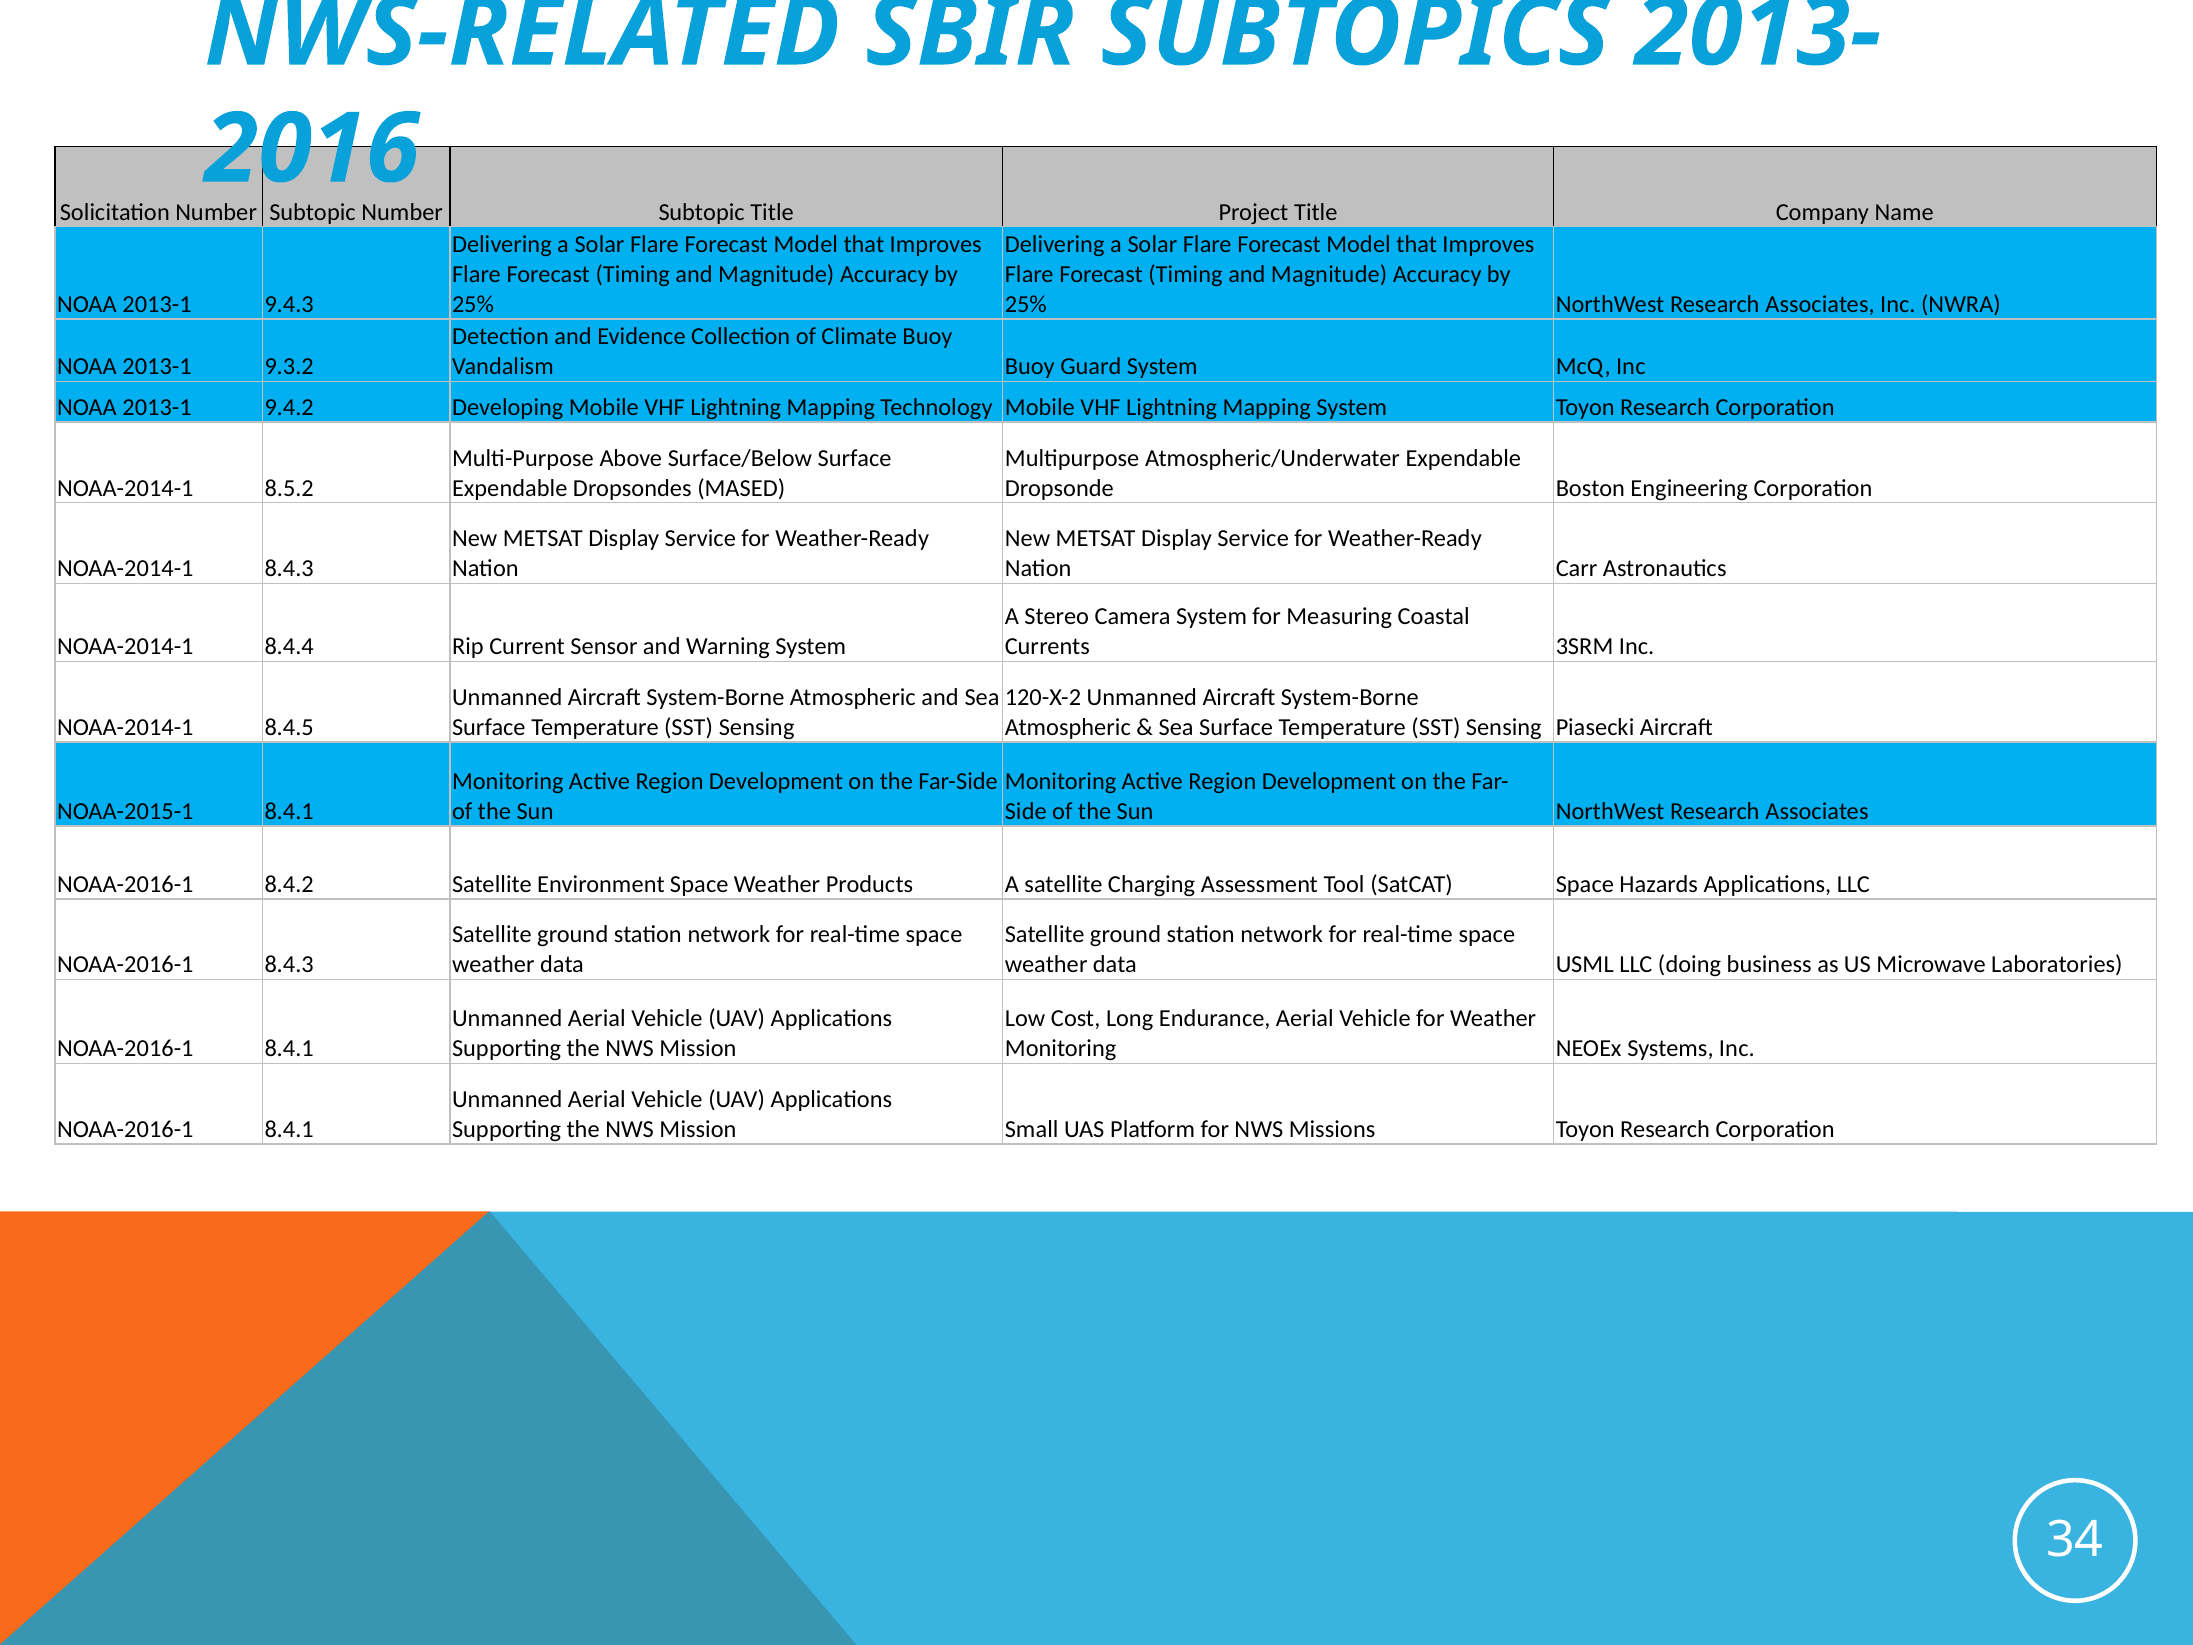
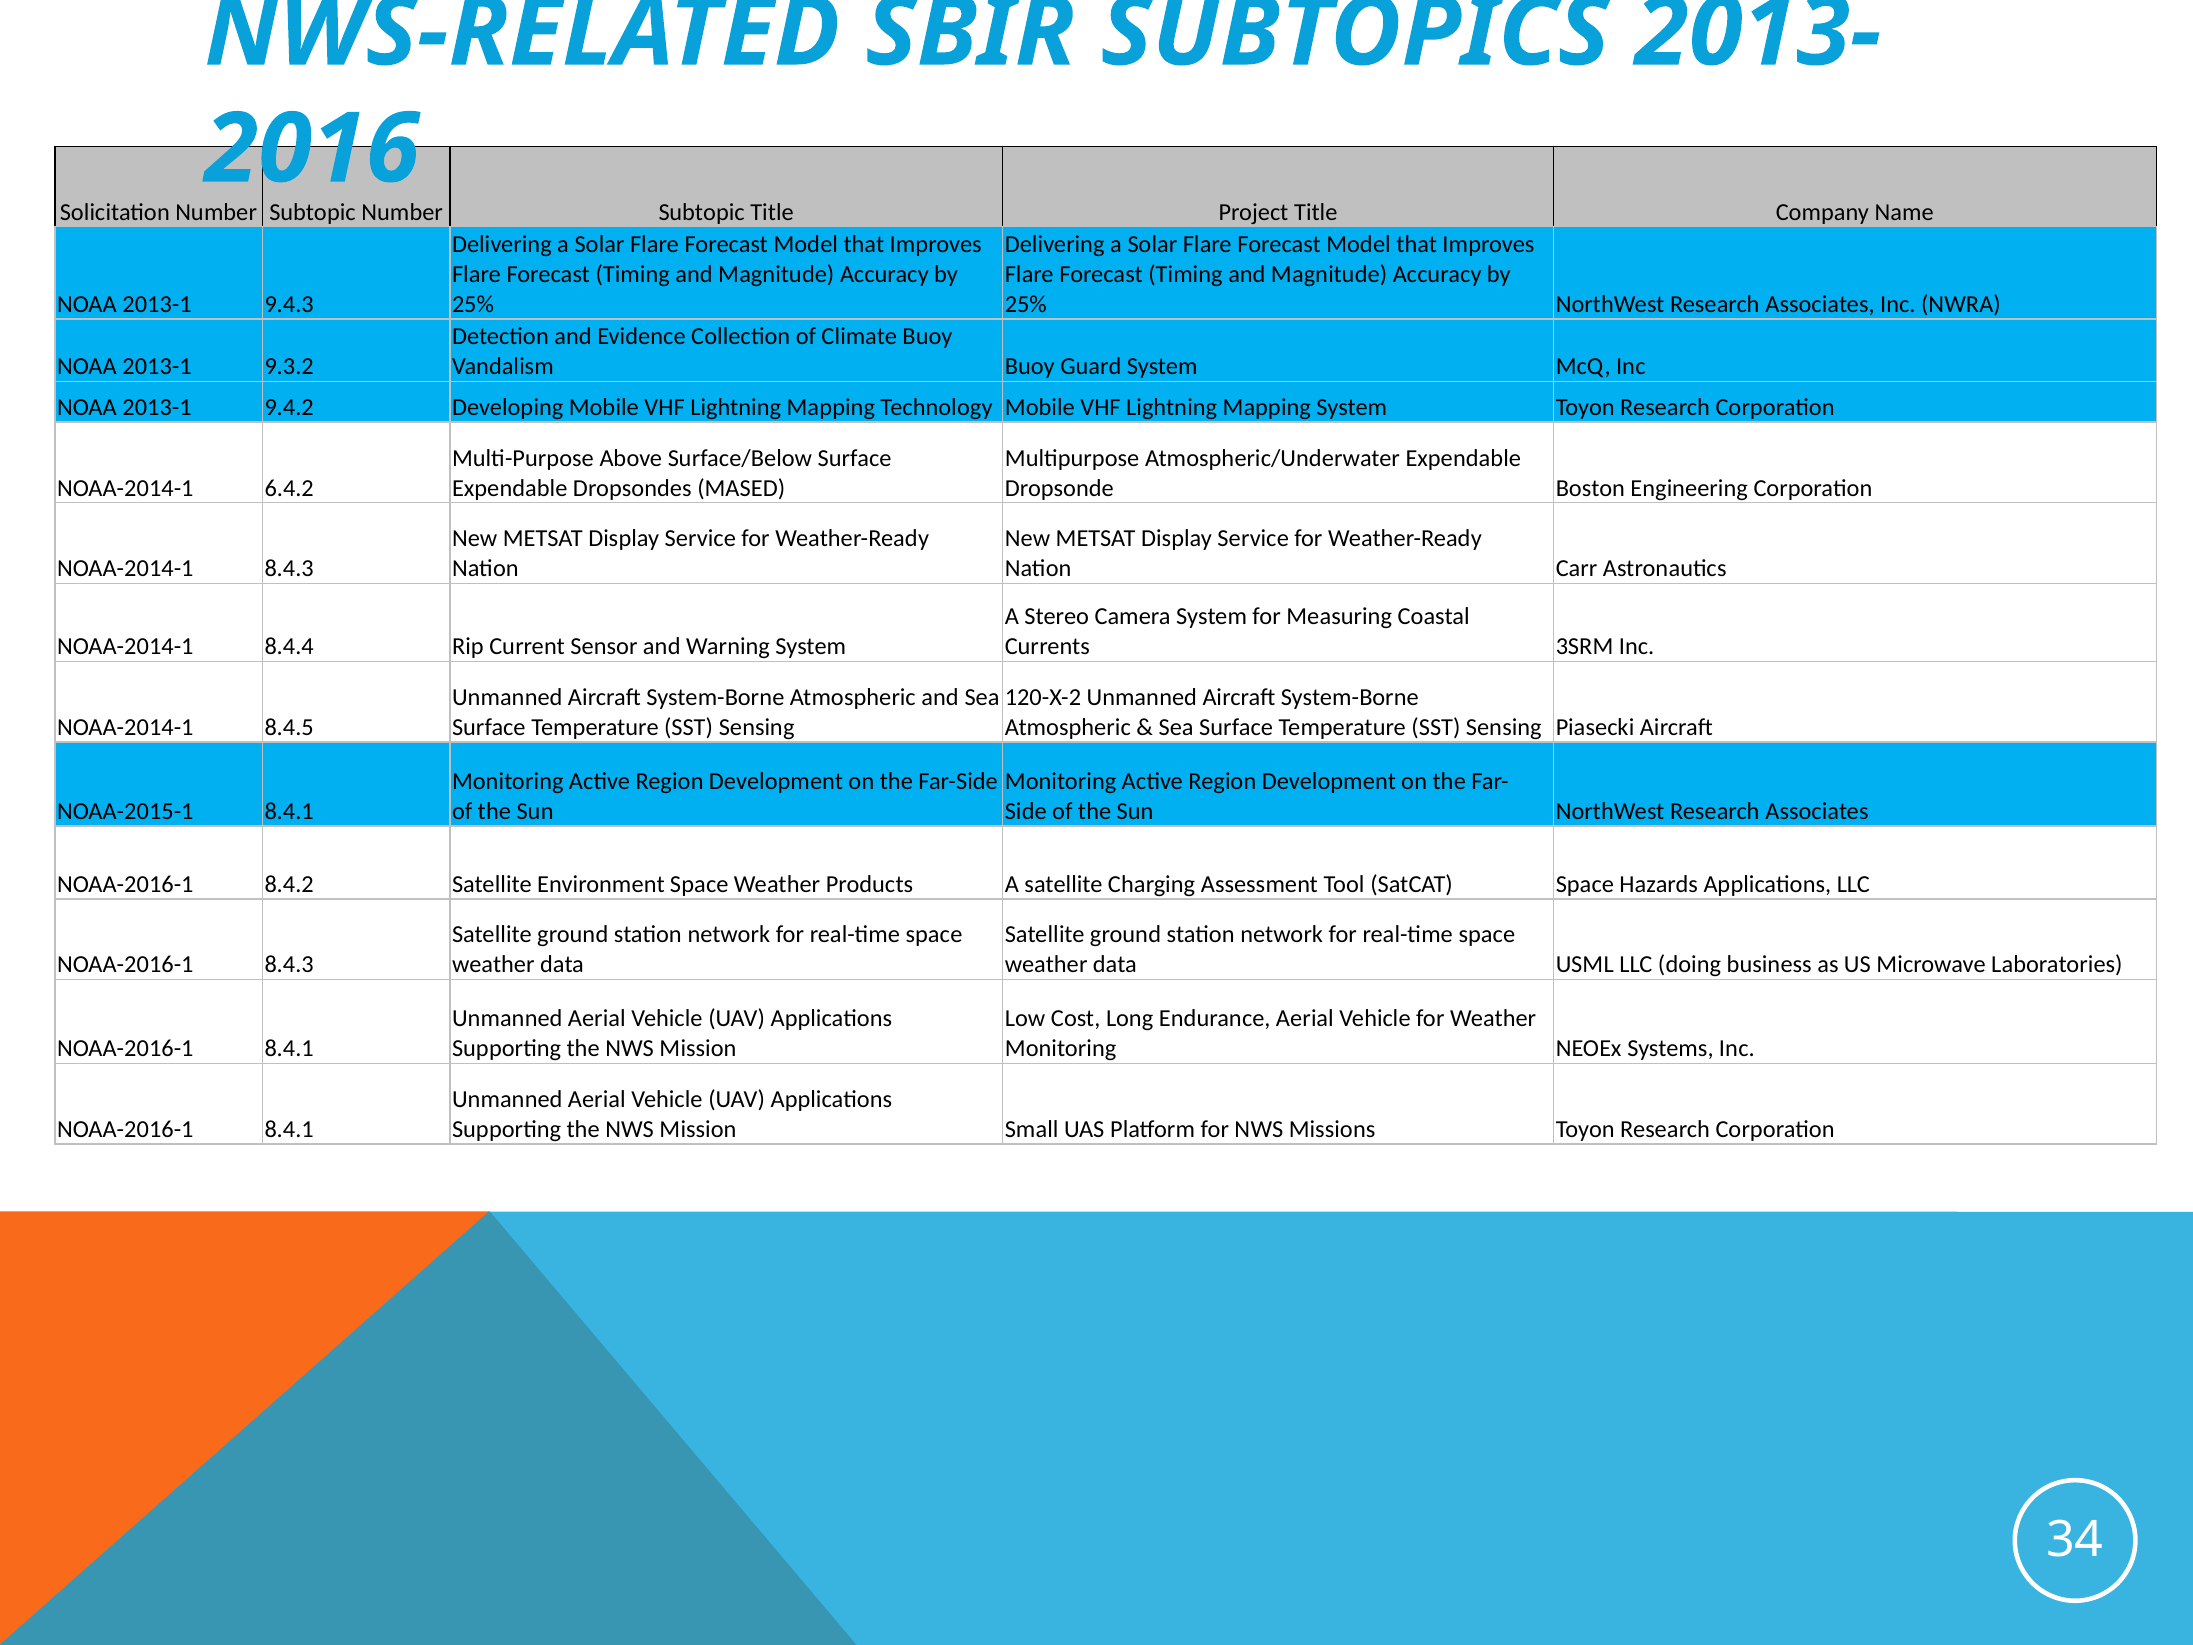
8.5.2: 8.5.2 -> 6.4.2 (289, 488)
